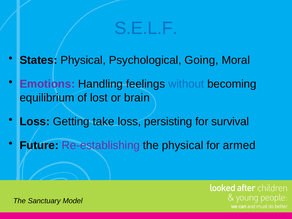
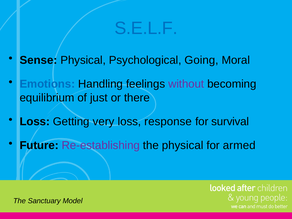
States: States -> Sense (38, 60)
Emotions colour: purple -> blue (47, 84)
without colour: blue -> purple (186, 84)
lost: lost -> just (99, 98)
brain: brain -> there (137, 98)
take: take -> very (104, 122)
persisting: persisting -> response (168, 122)
